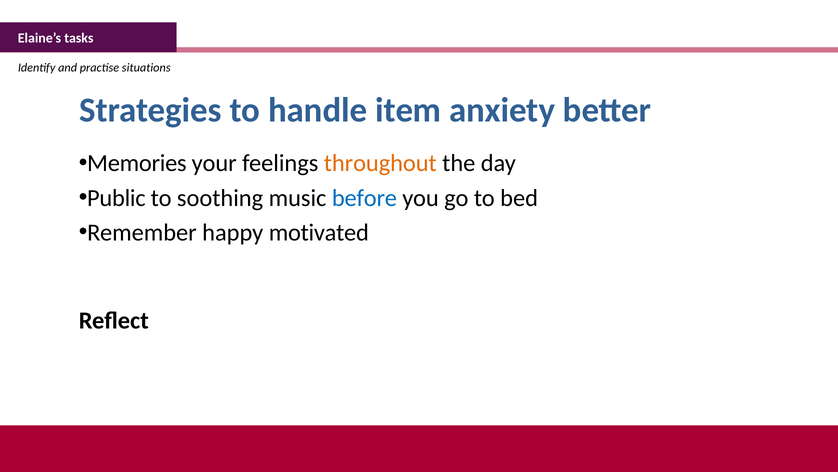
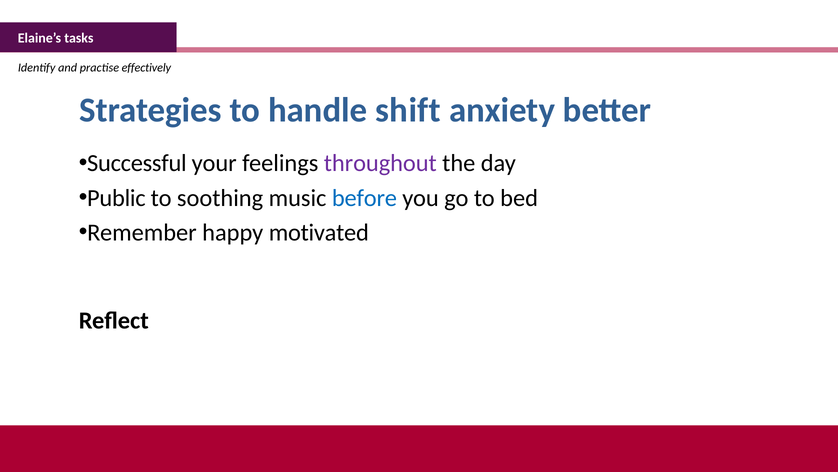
situations: situations -> effectively (146, 68)
item: item -> shift (408, 110)
Memories: Memories -> Successful (137, 163)
throughout colour: orange -> purple (380, 163)
